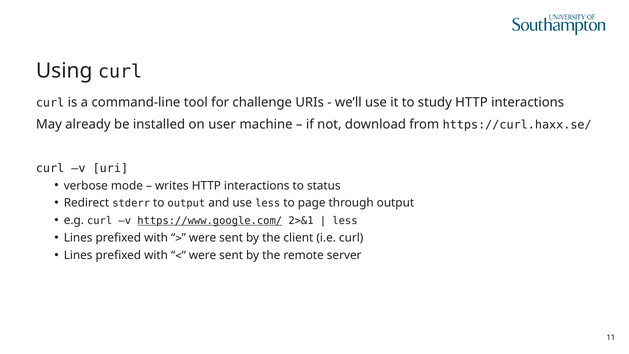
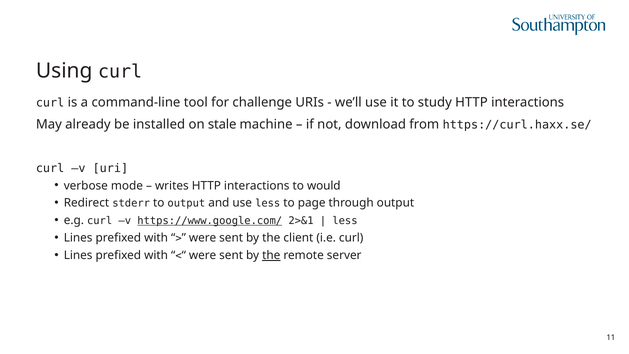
user: user -> stale (222, 124)
status: status -> would (324, 186)
the underline: none -> present (271, 255)
